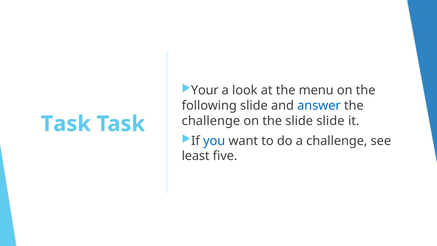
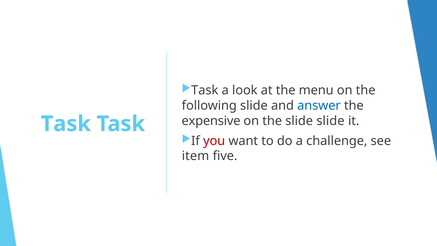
Your: Your -> Task (205, 90)
challenge: challenge -> expensive (211, 121)
you colour: blue -> red (214, 141)
least: least -> item (196, 156)
